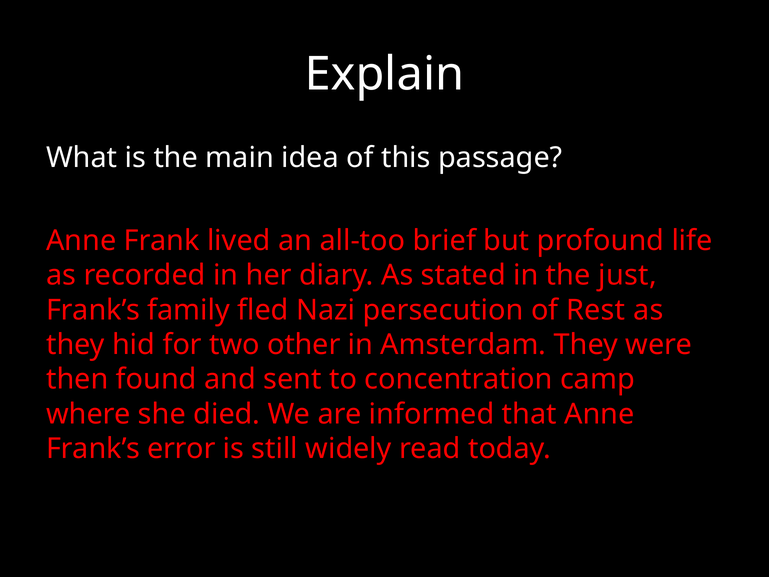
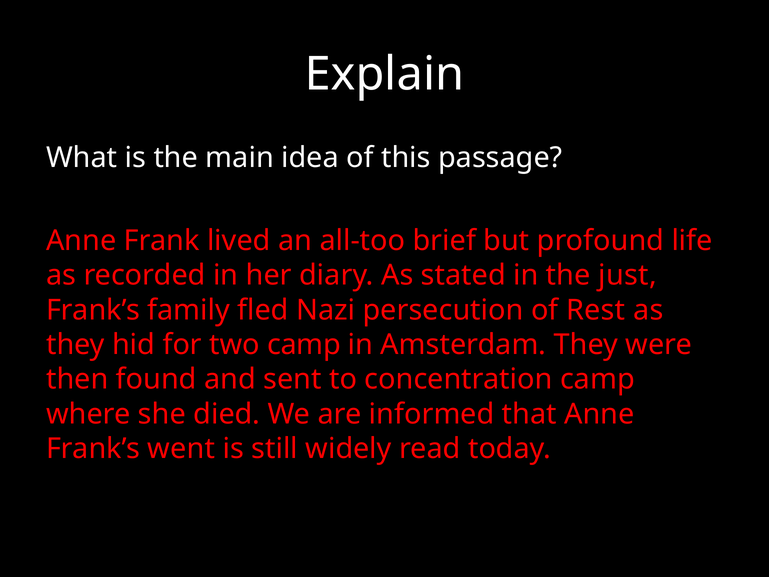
two other: other -> camp (304, 345)
error: error -> went (181, 449)
